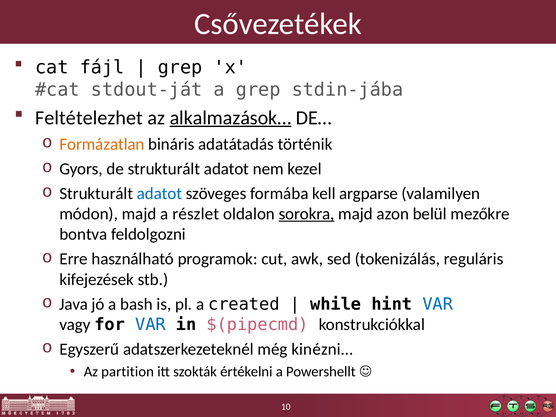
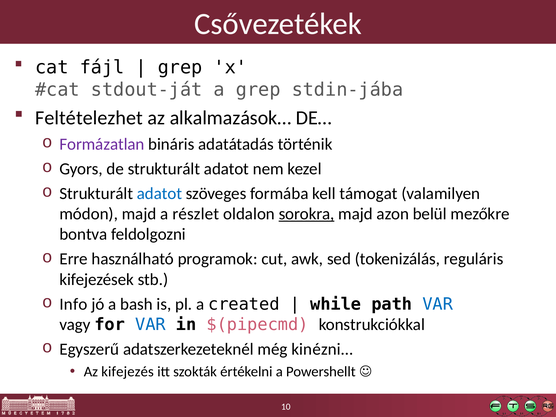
alkalmazások… underline: present -> none (230, 118)
Formázatlan colour: orange -> purple (102, 144)
argparse: argparse -> támogat (369, 194)
Java: Java -> Info (73, 304)
hint: hint -> path (392, 304)
partition: partition -> kifejezés (128, 372)
